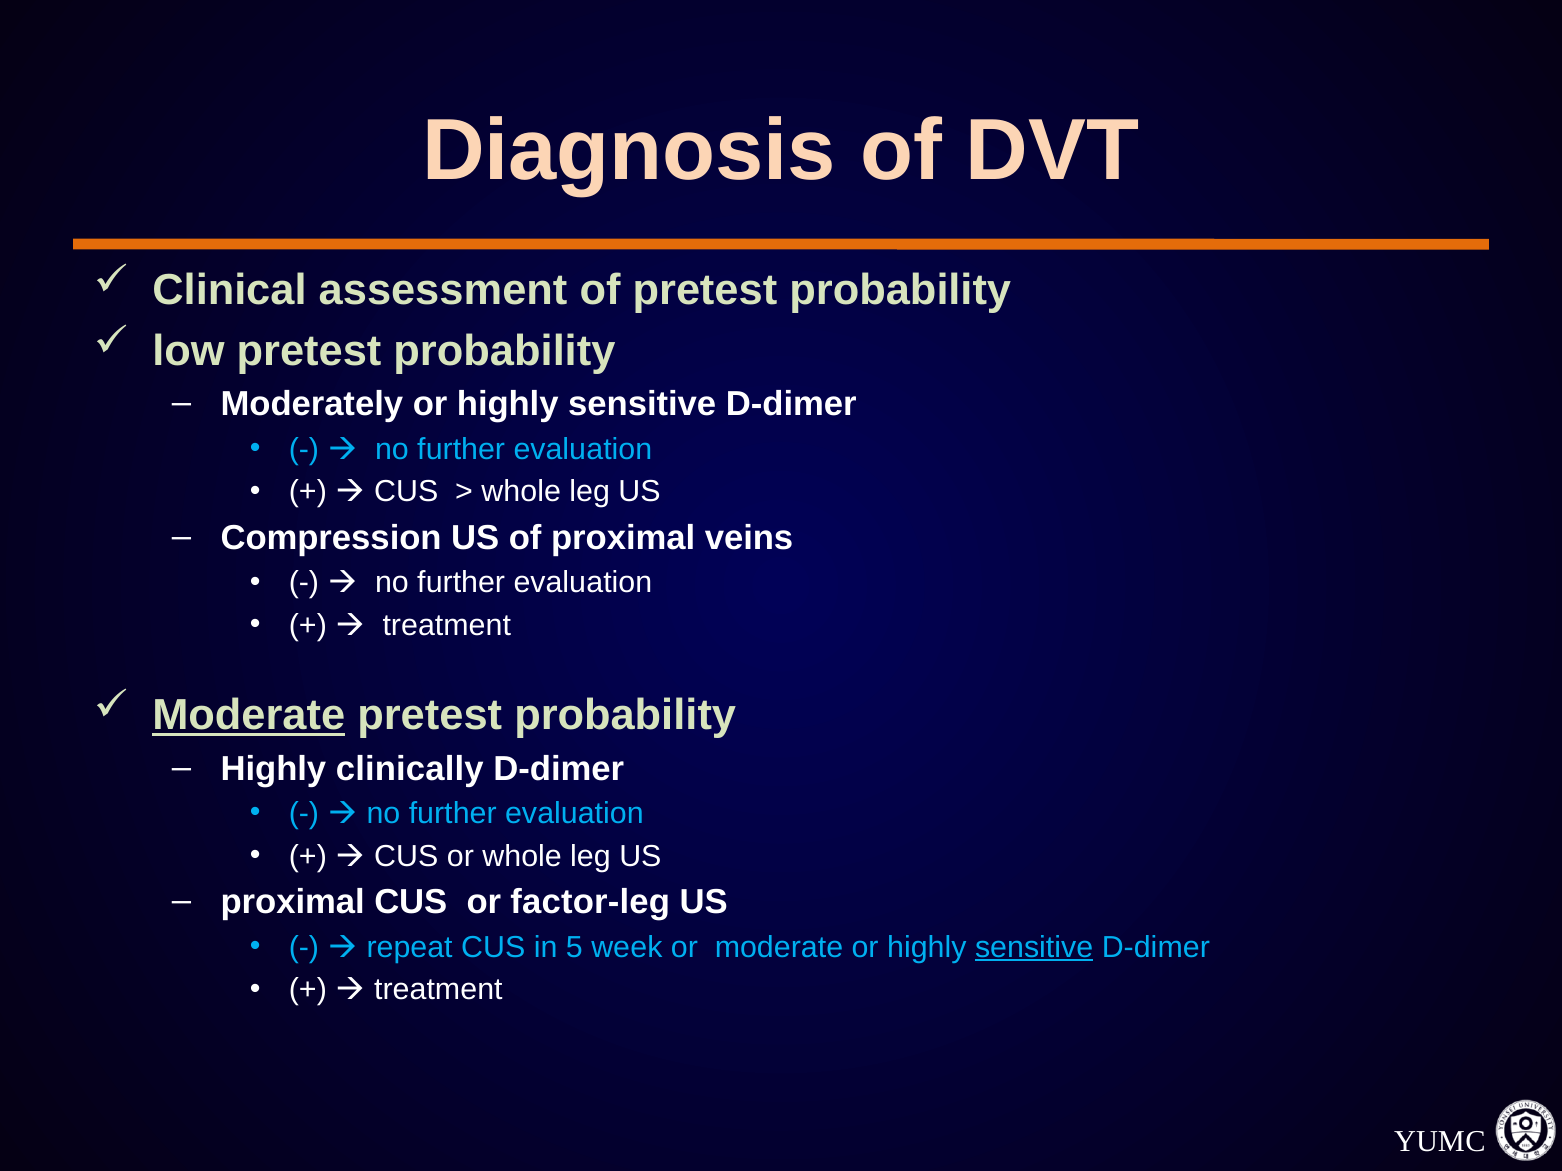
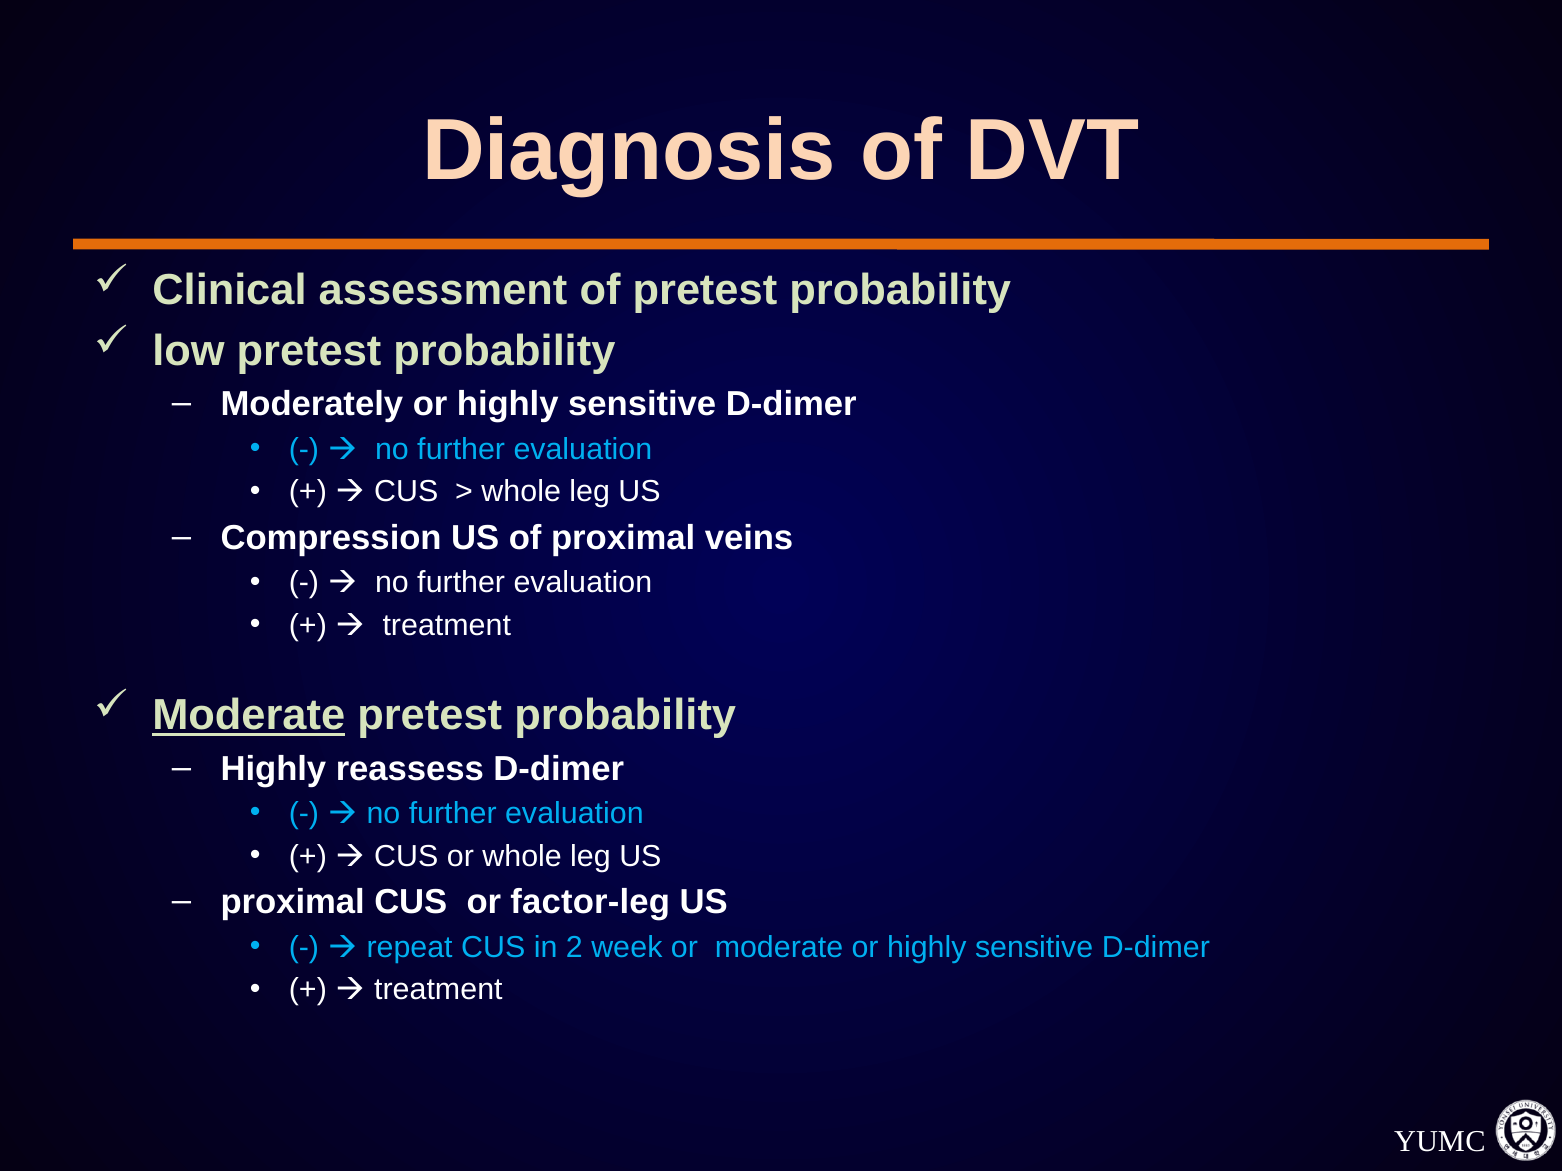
clinically: clinically -> reassess (410, 769)
5: 5 -> 2 (574, 948)
sensitive underline: present -> none (1034, 948)
